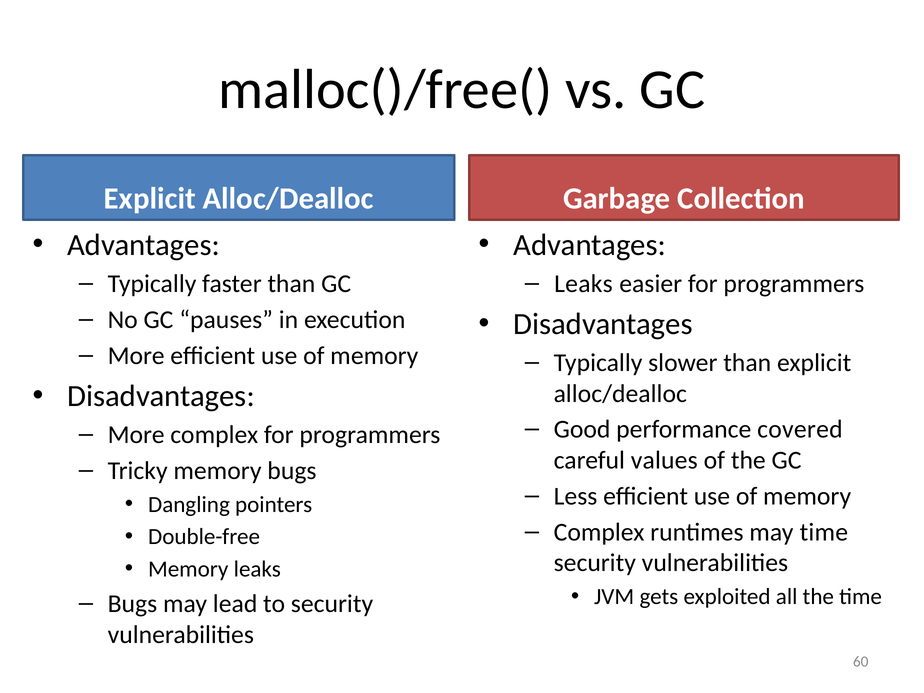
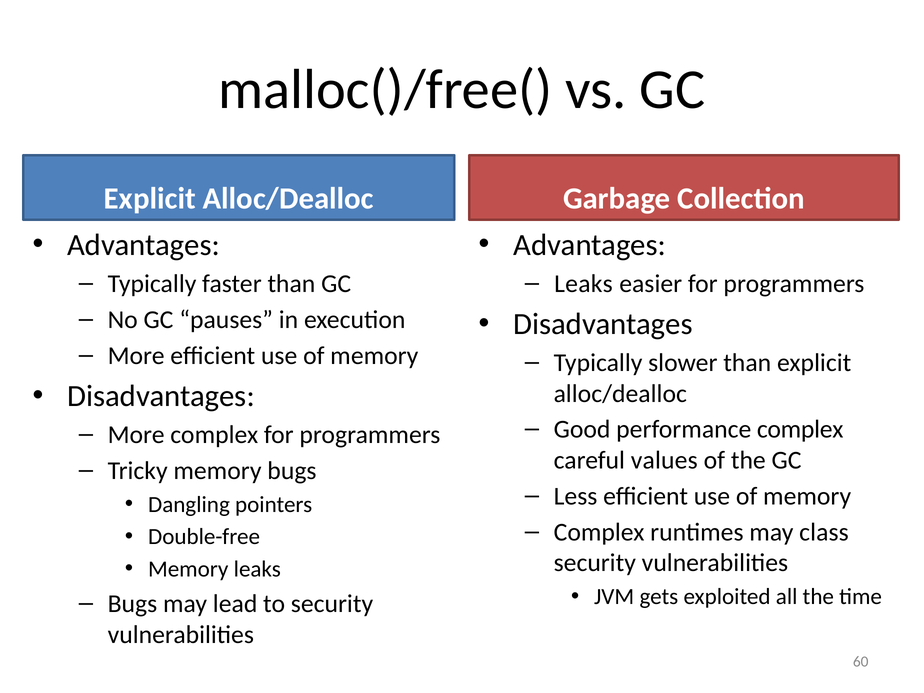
performance covered: covered -> complex (800, 429)
may time: time -> class (824, 532)
